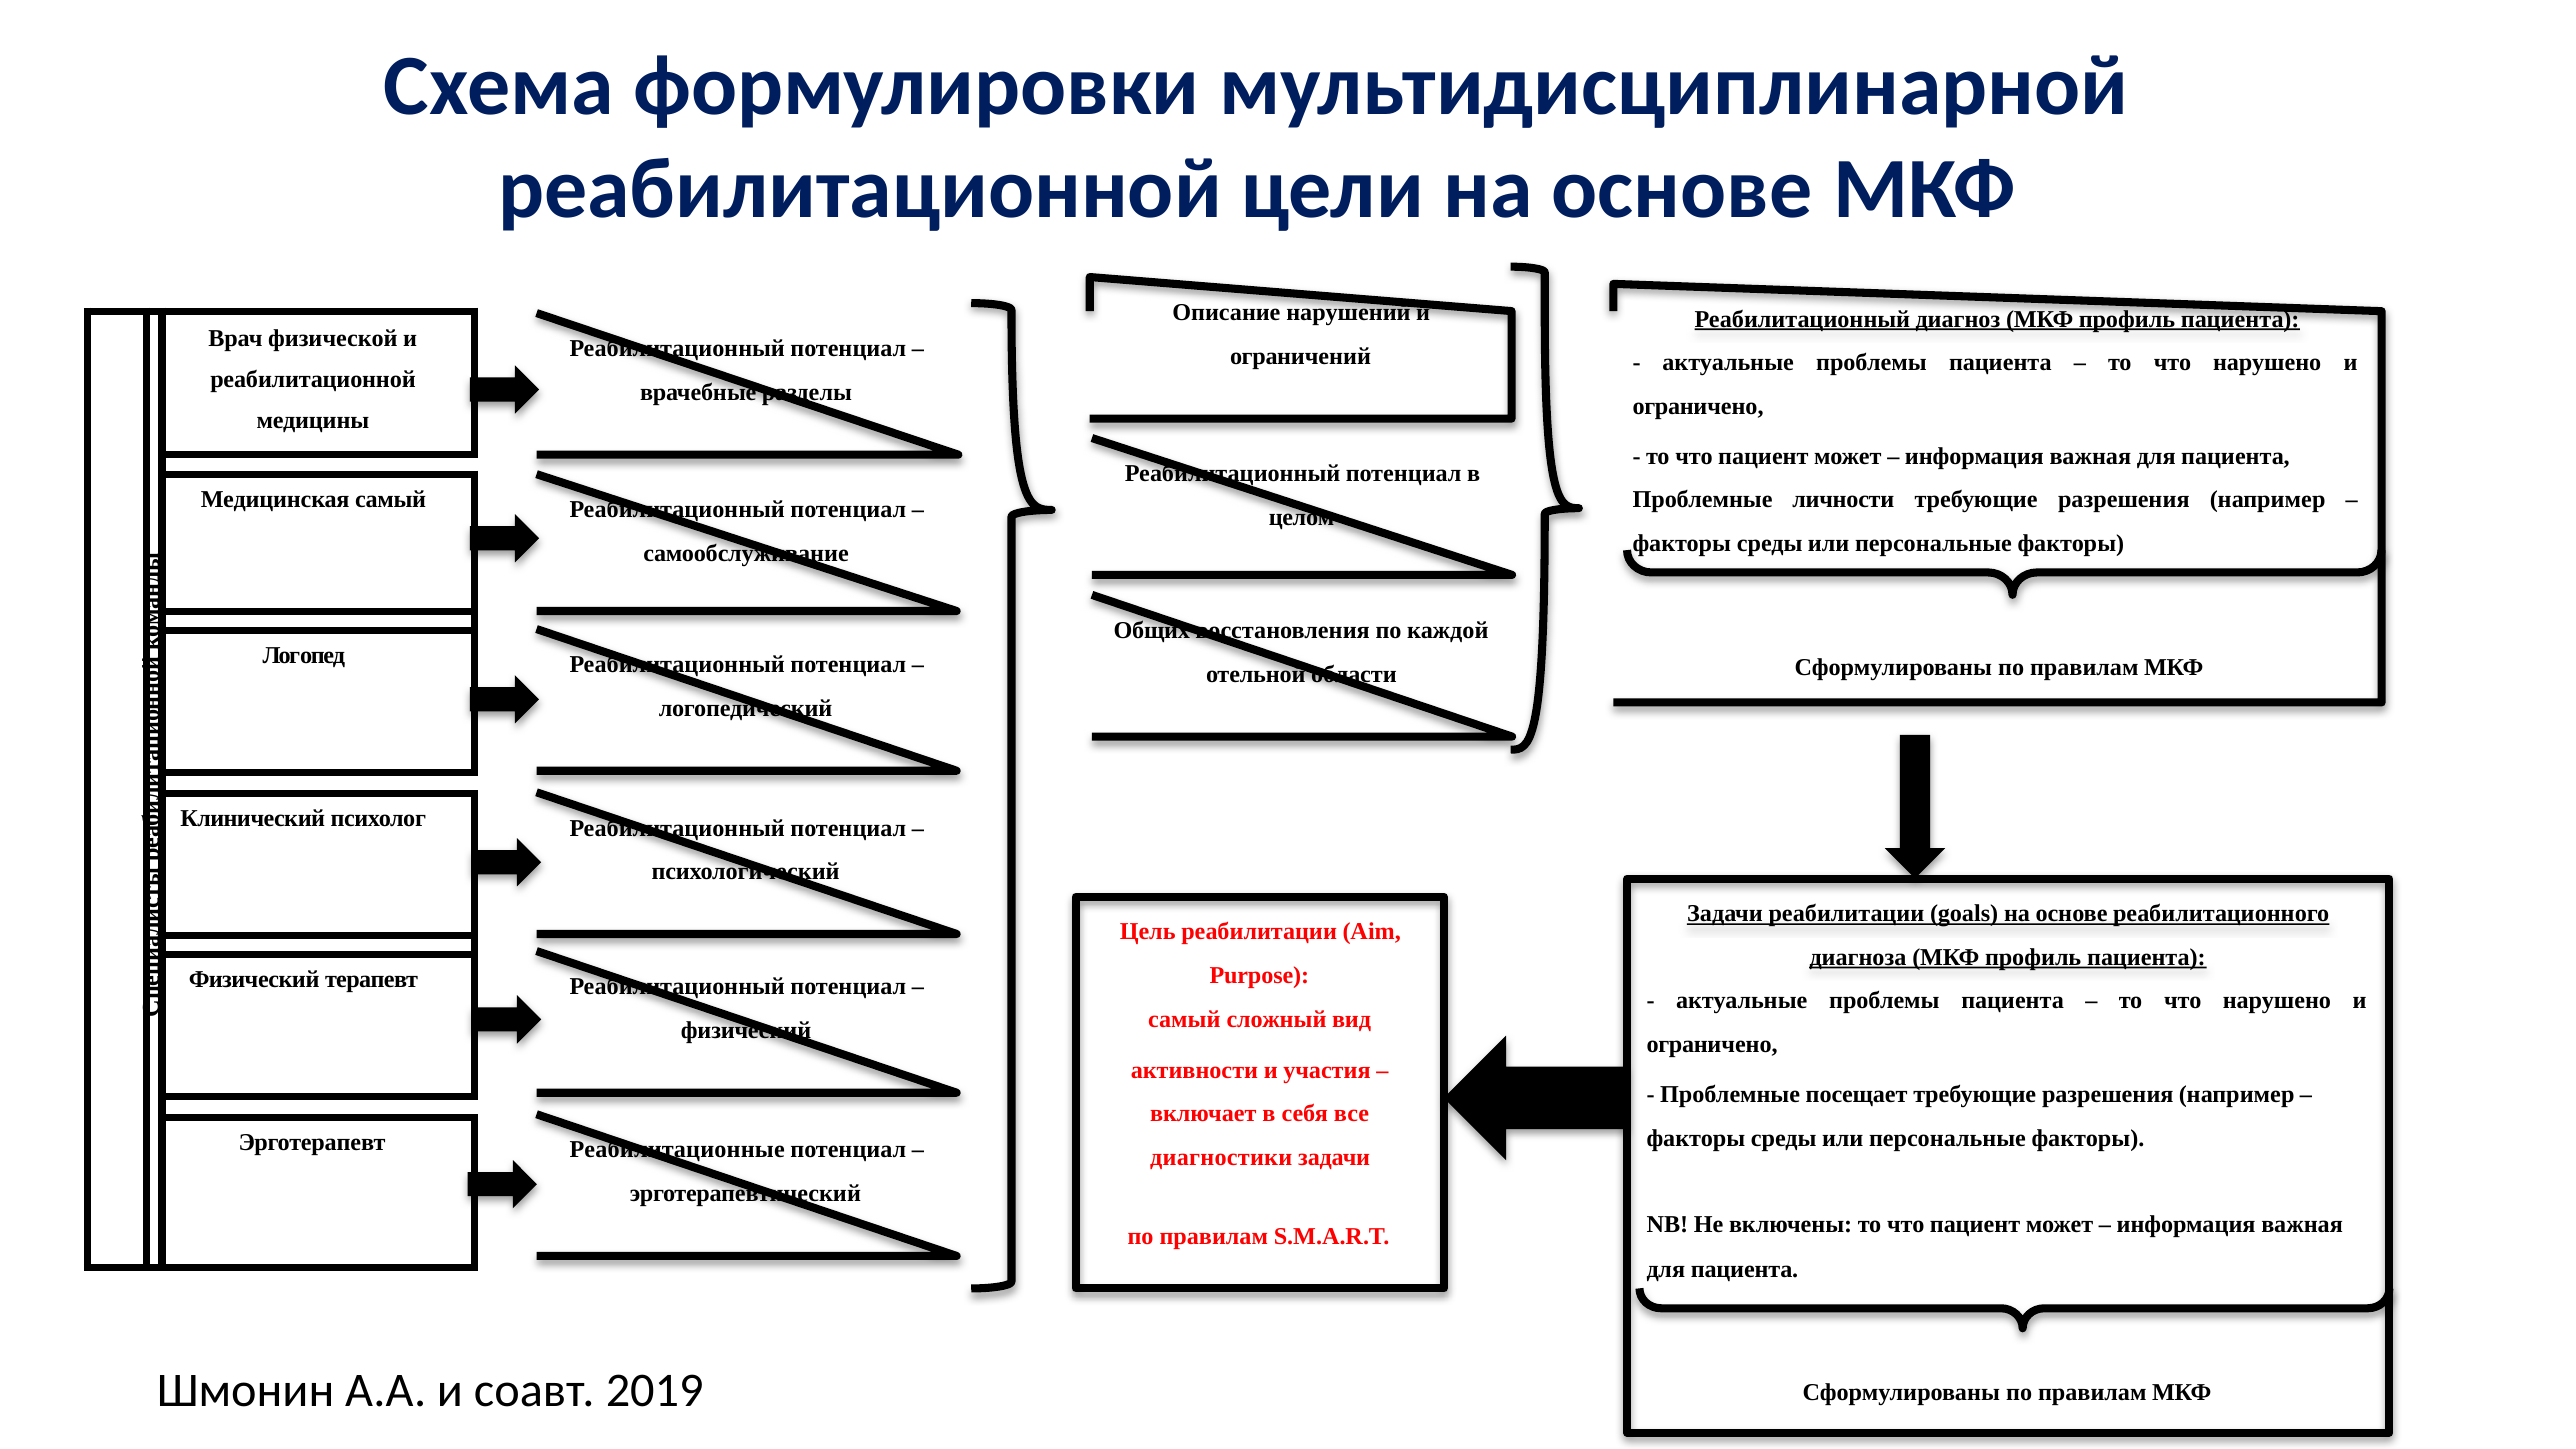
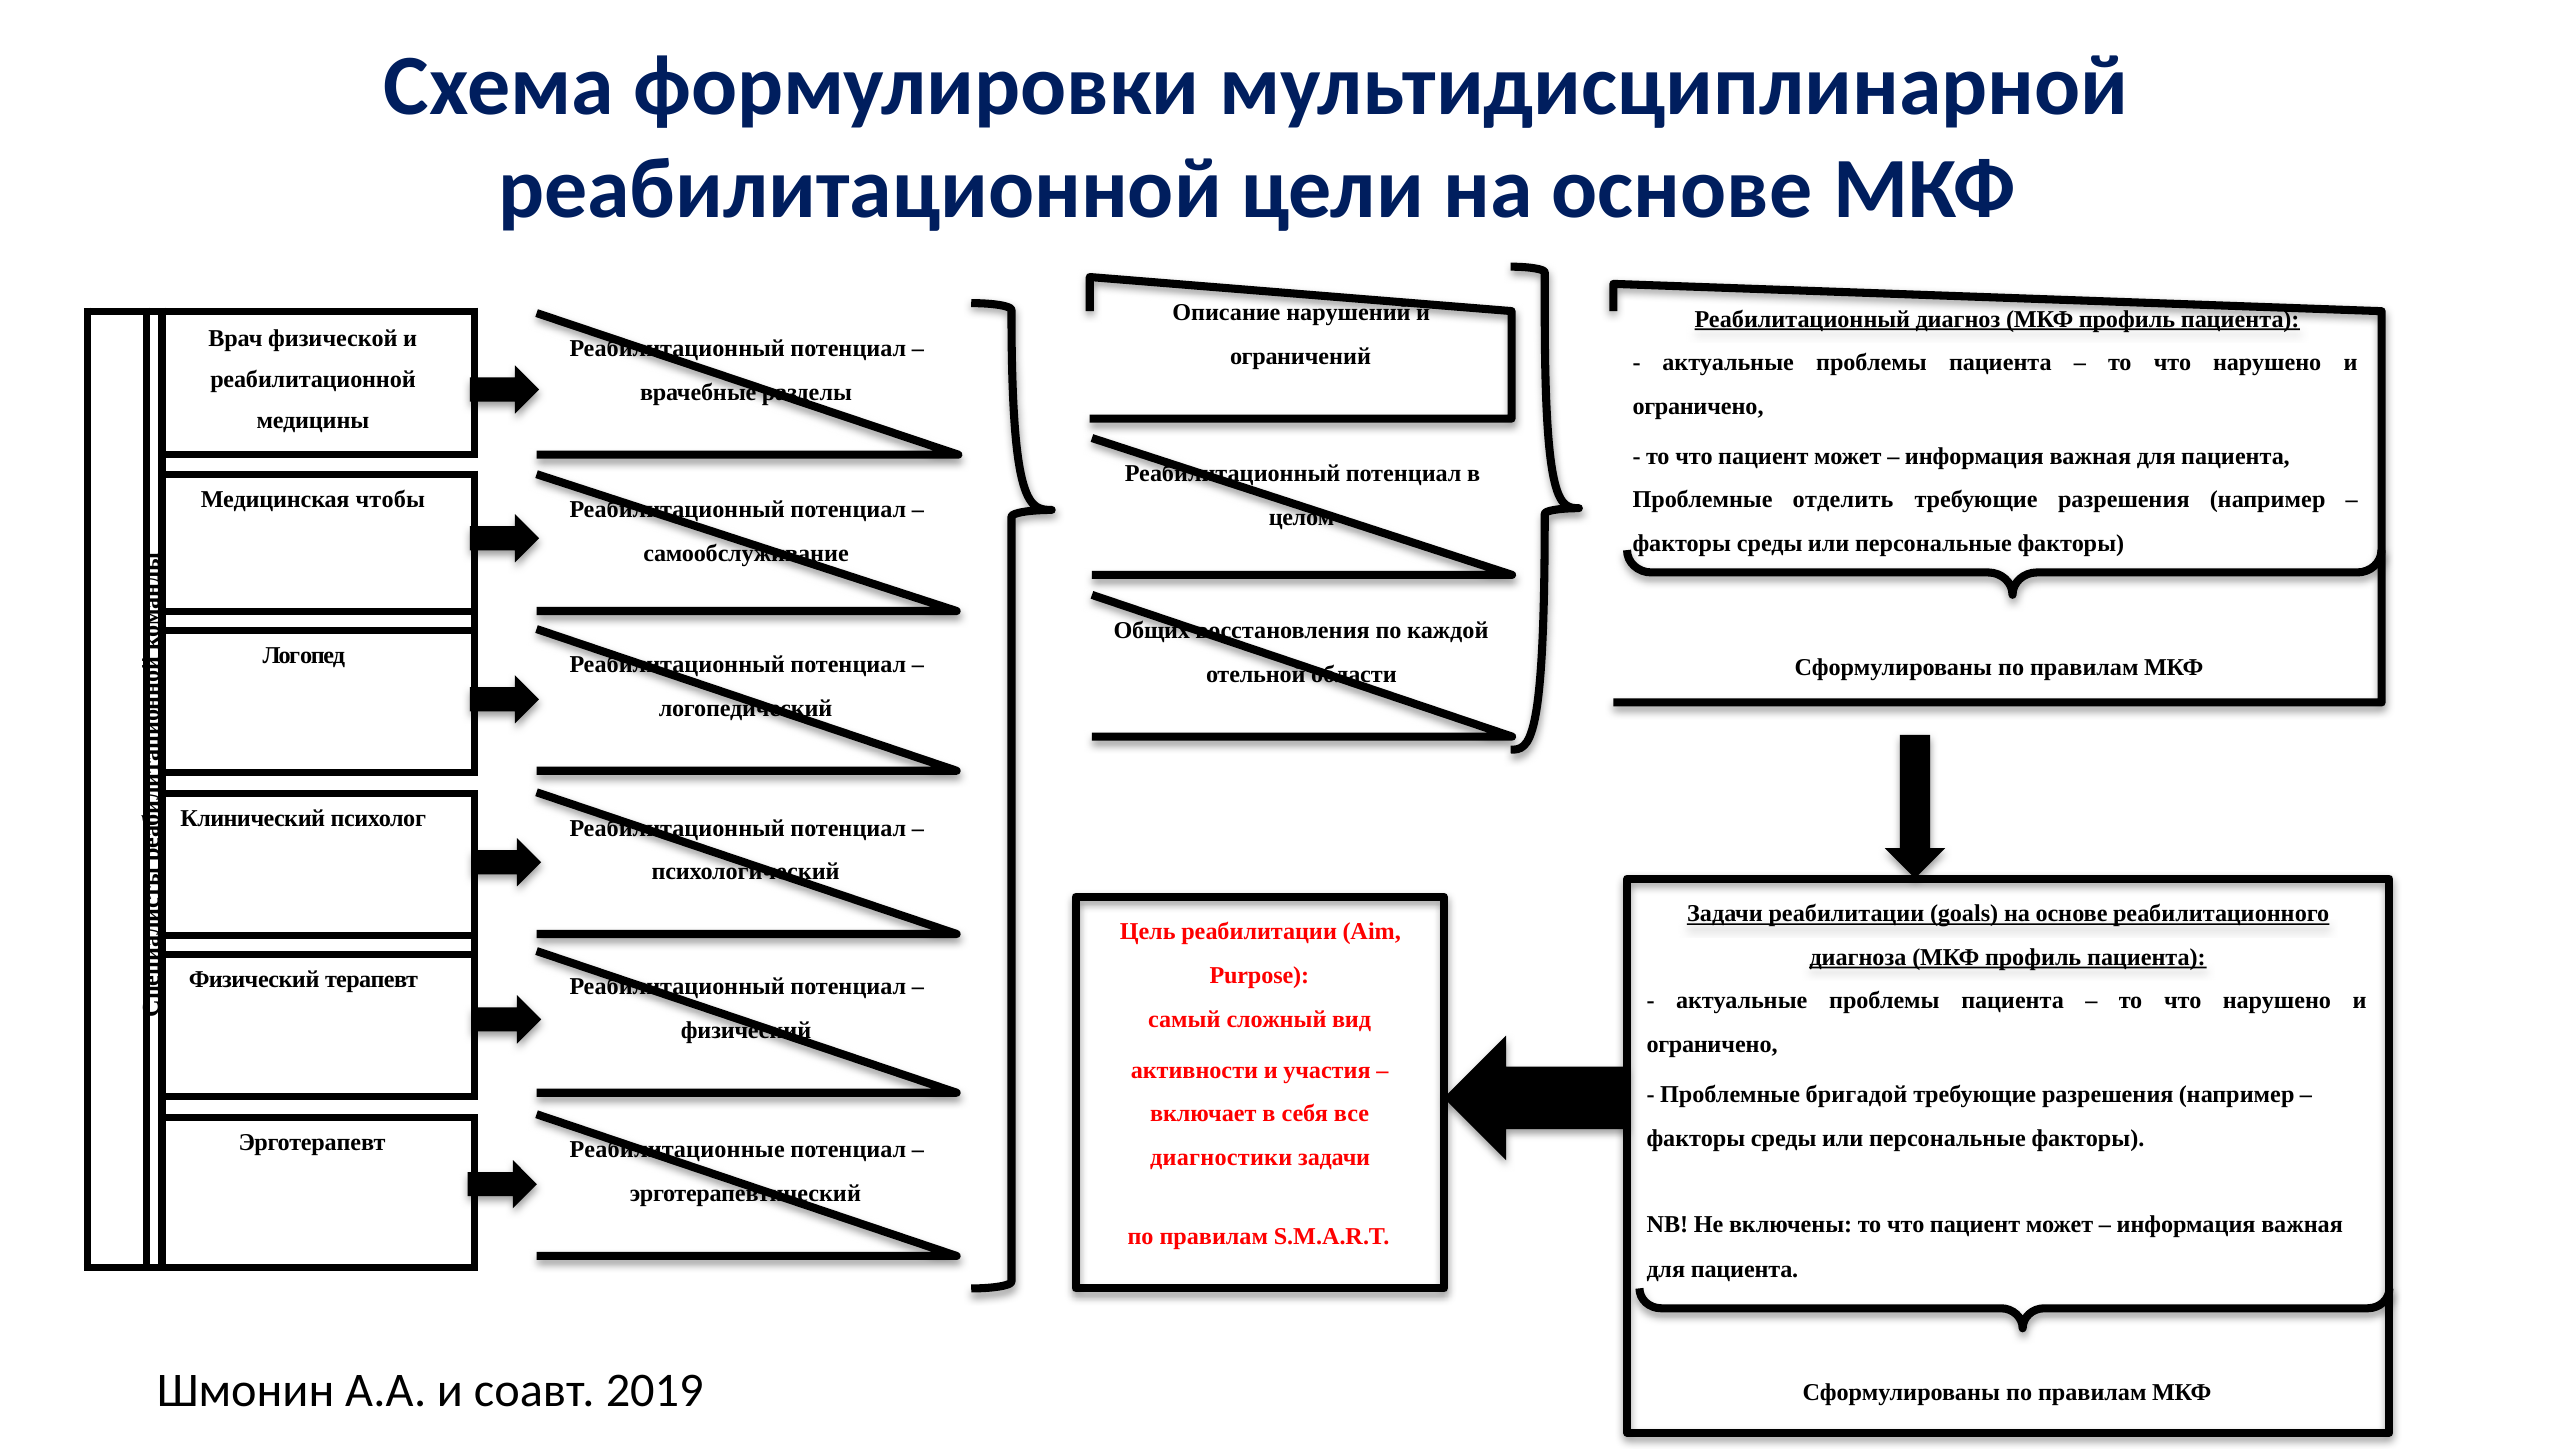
Медицинская самый: самый -> чтобы (390, 499)
личности: личности -> отделить (1843, 500)
посещает: посещает -> бригадой (1856, 1094)
